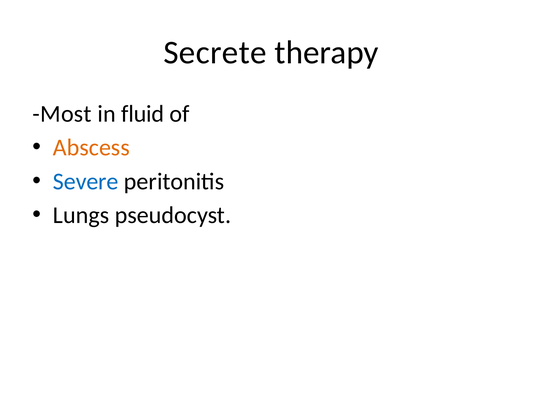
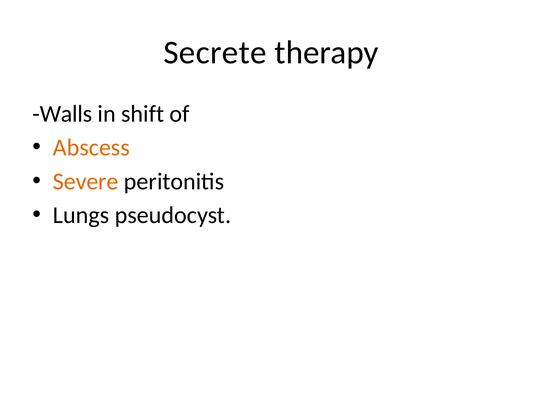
Most: Most -> Walls (62, 114)
fluid: fluid -> shift (143, 114)
Severe colour: blue -> orange (86, 181)
